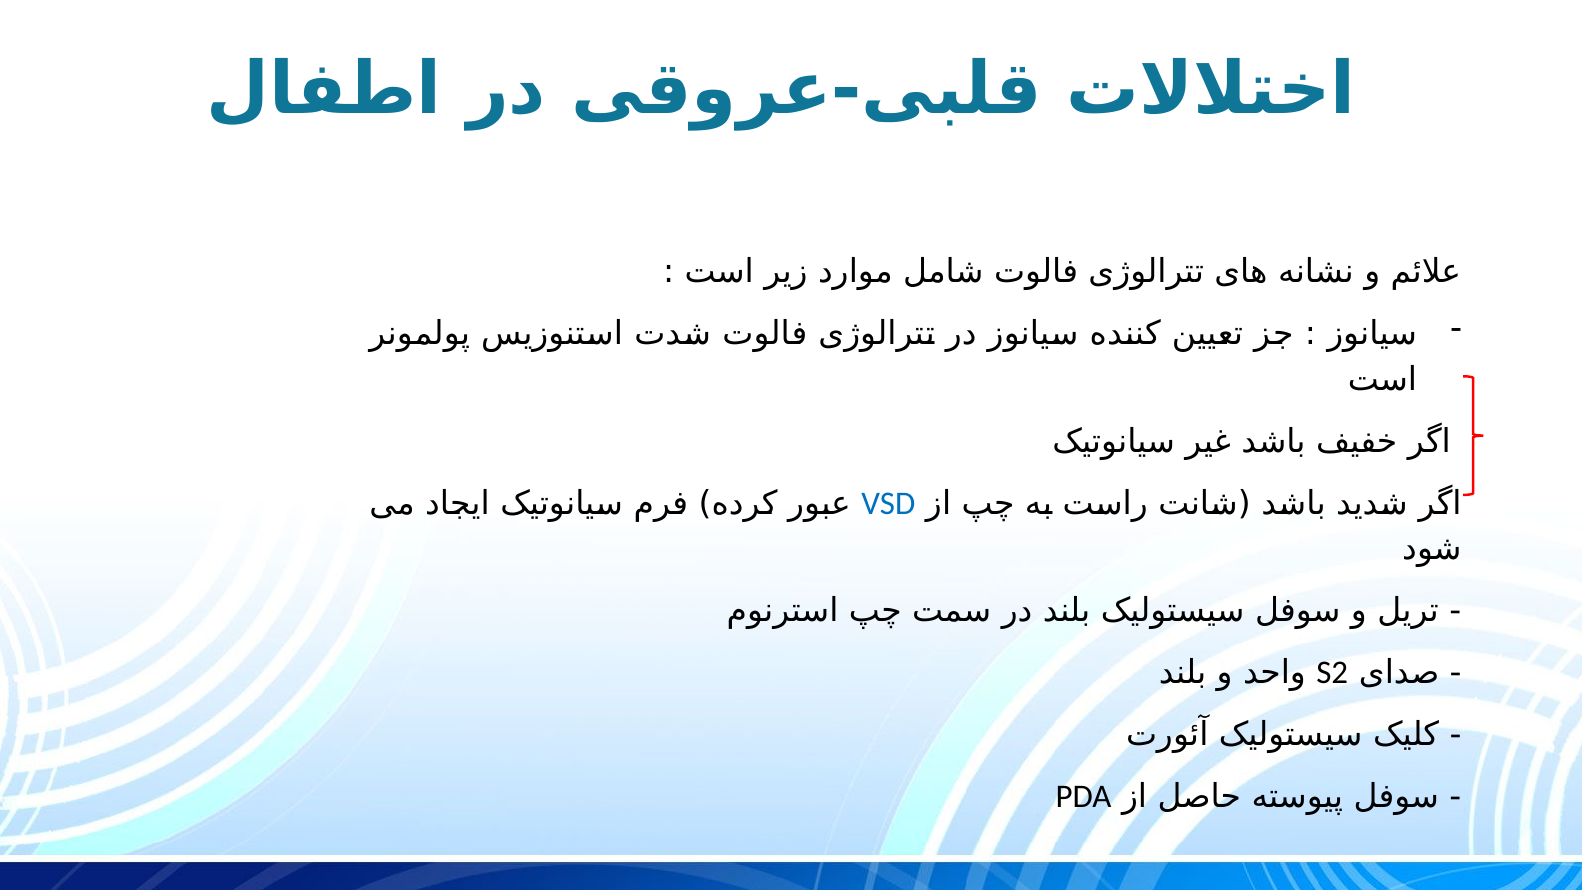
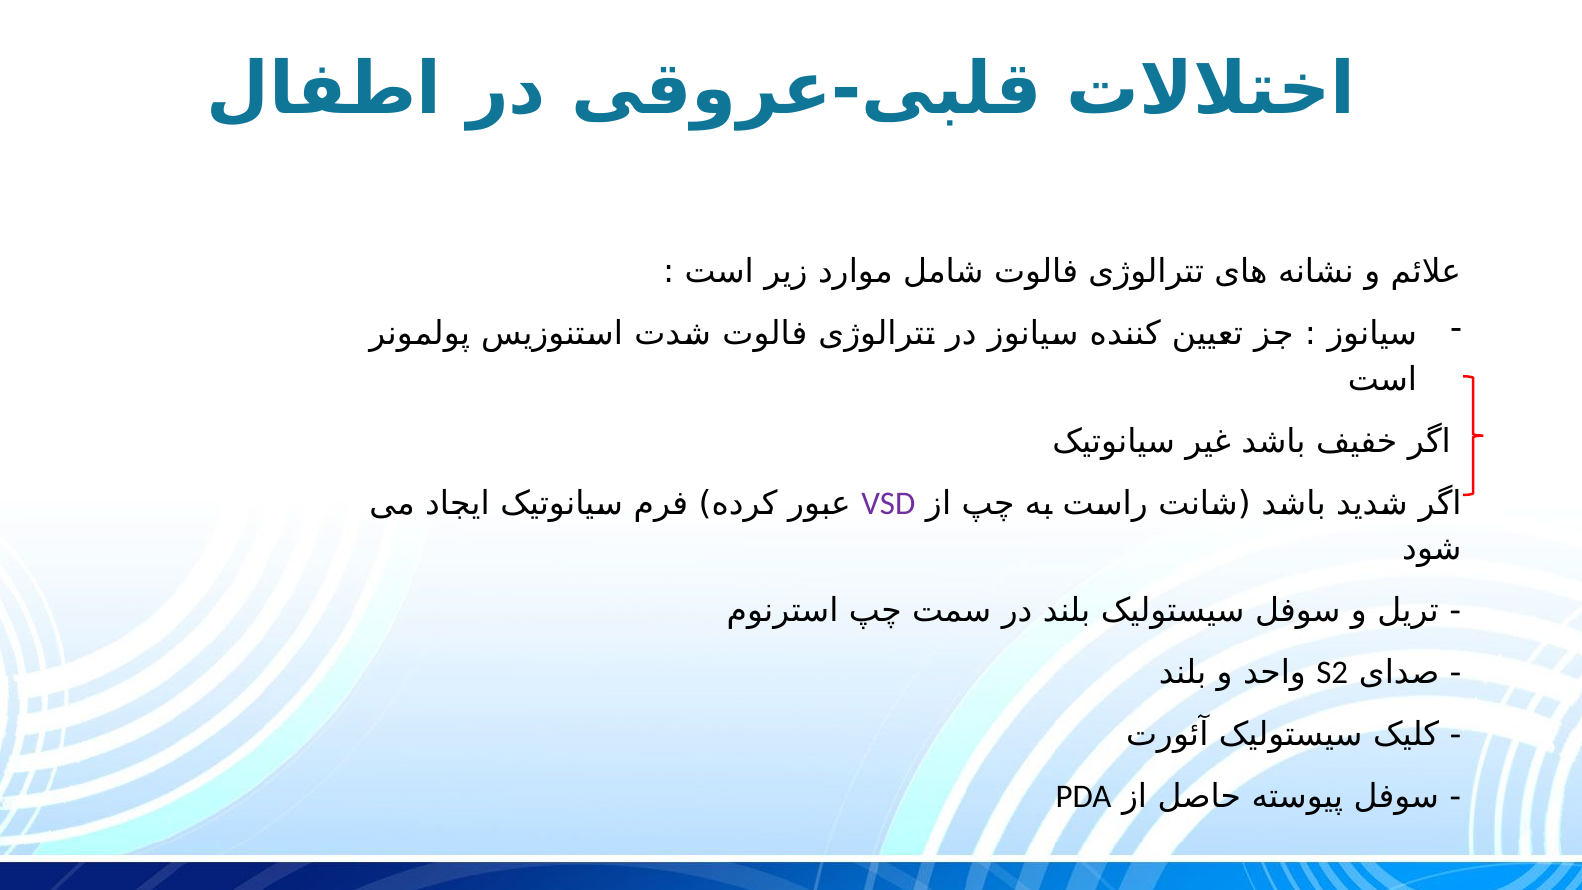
VSD colour: blue -> purple (888, 504)
